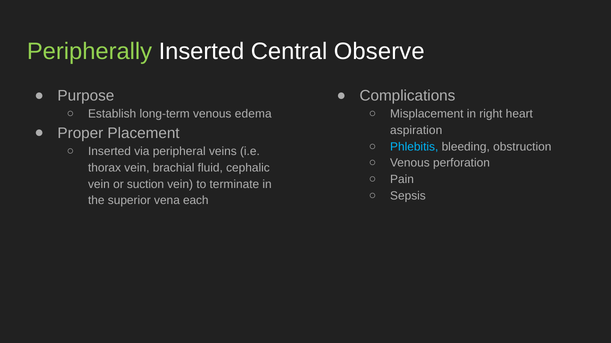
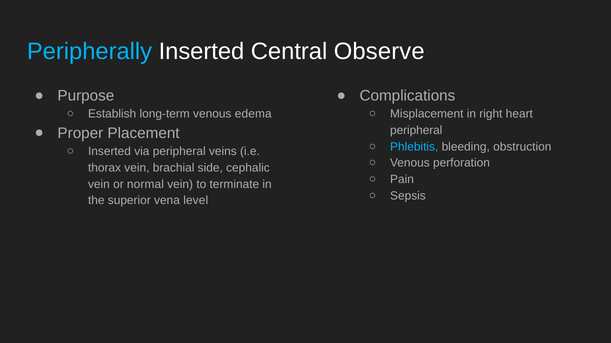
Peripherally colour: light green -> light blue (90, 52)
aspiration: aspiration -> peripheral (416, 131)
fluid: fluid -> side (210, 168)
suction: suction -> normal (145, 184)
each: each -> level (196, 201)
